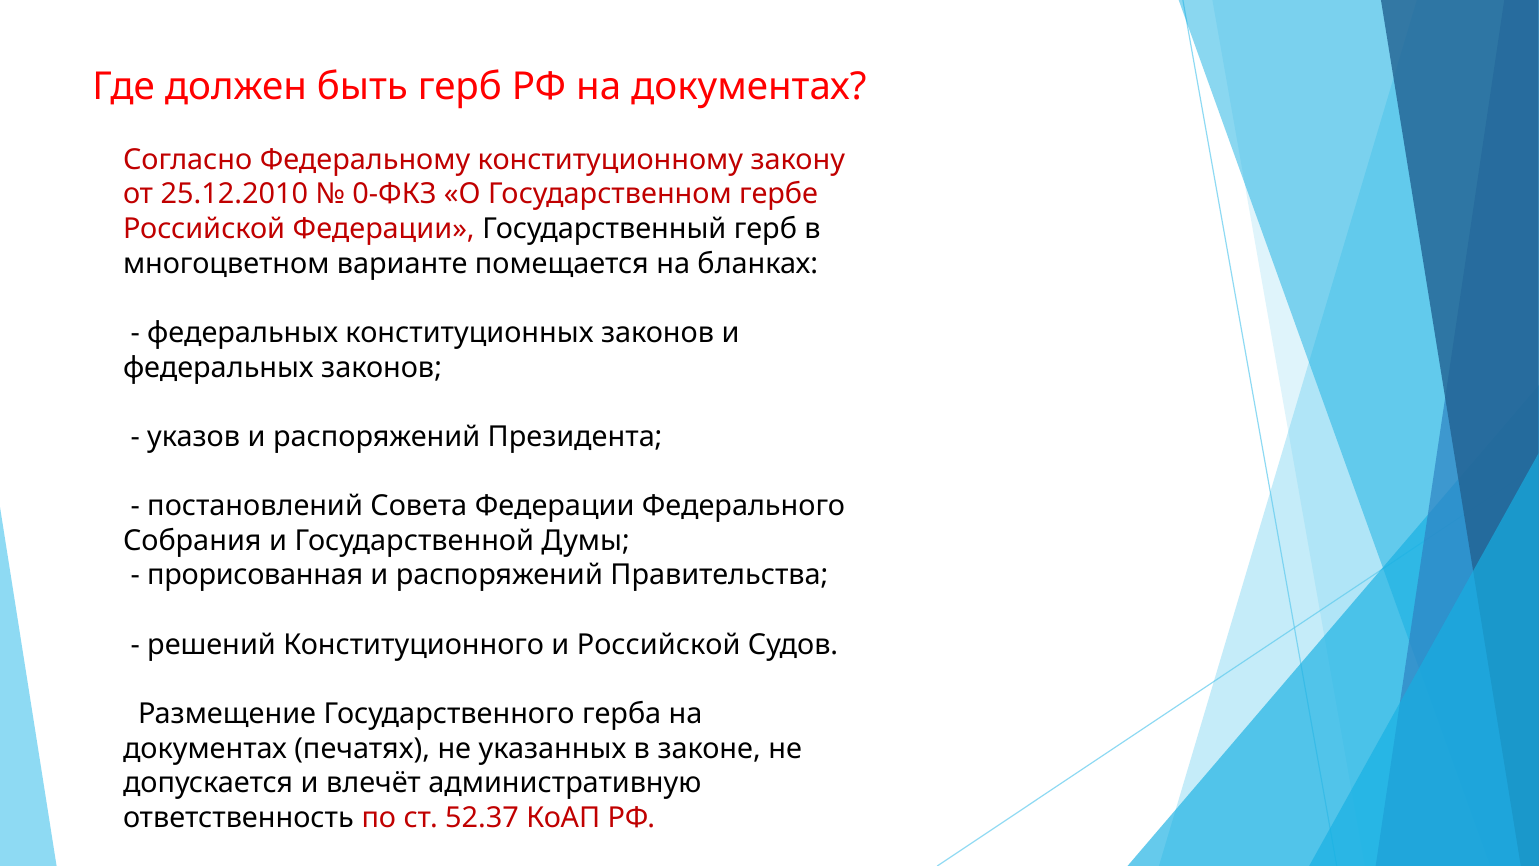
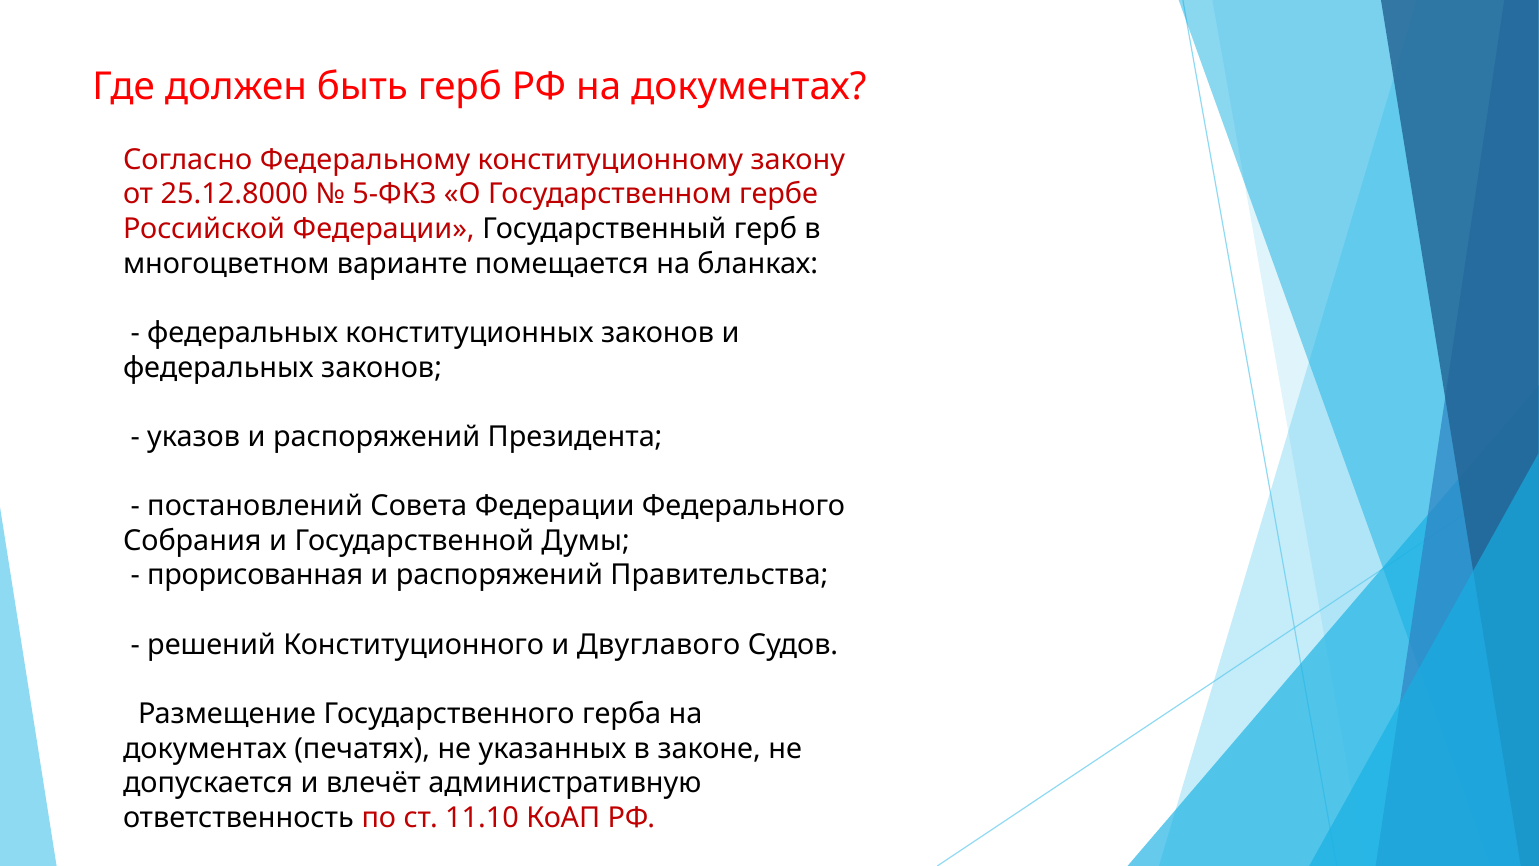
25.12.2010: 25.12.2010 -> 25.12.8000 (234, 194)
0-ФКЗ: 0-ФКЗ -> 5-ФКЗ (394, 194)
и Российской: Российской -> Двуглавого (659, 644)
52.37: 52.37 -> 11.10 (482, 818)
